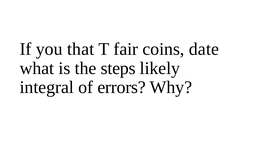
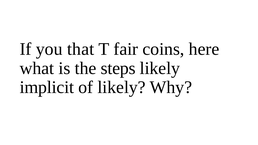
date: date -> here (204, 49)
integral: integral -> implicit (47, 87)
of errors: errors -> likely (122, 87)
